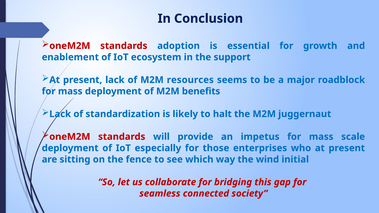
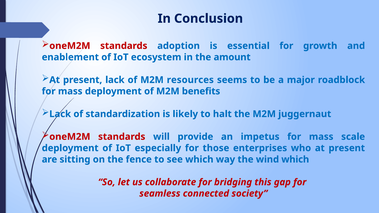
support: support -> amount (232, 57)
wind initial: initial -> which (295, 160)
